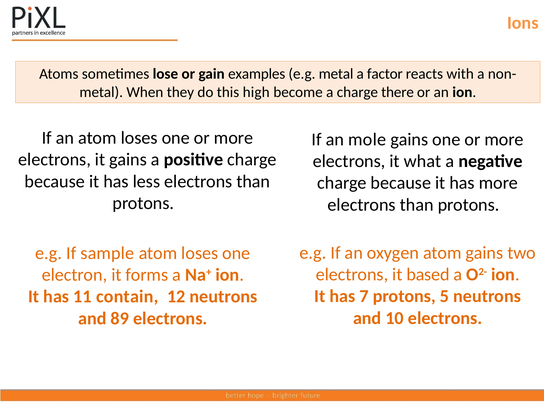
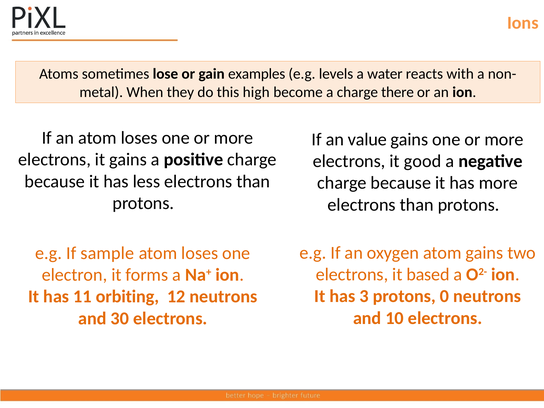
e.g metal: metal -> levels (336, 74)
factor: factor -> water (385, 74)
mole: mole -> value (367, 139)
what: what -> good (423, 161)
7: 7 -> 3 (364, 296)
5: 5 -> 0 (445, 296)
contain: contain -> orbiting (127, 297)
89: 89 -> 30 (120, 318)
